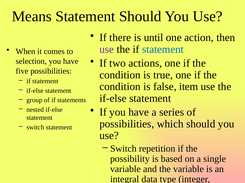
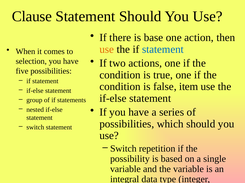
Means: Means -> Clause (32, 16)
until: until -> base (154, 38)
use colour: purple -> orange (107, 49)
